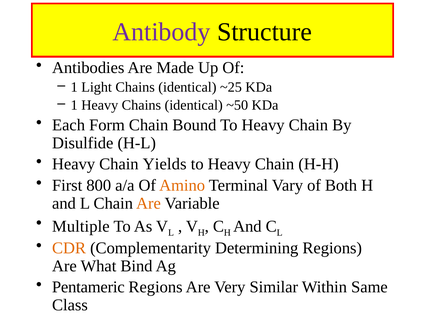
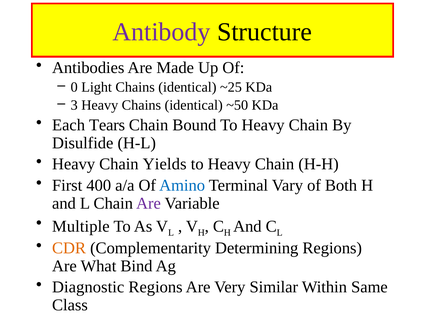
1: 1 -> 0 (74, 87)
1: 1 -> 3 (74, 105)
Form: Form -> Tears (107, 125)
800: 800 -> 400 (99, 185)
Amino colour: orange -> blue (182, 185)
Are colour: orange -> purple (149, 203)
Pentameric: Pentameric -> Diagnostic (88, 287)
